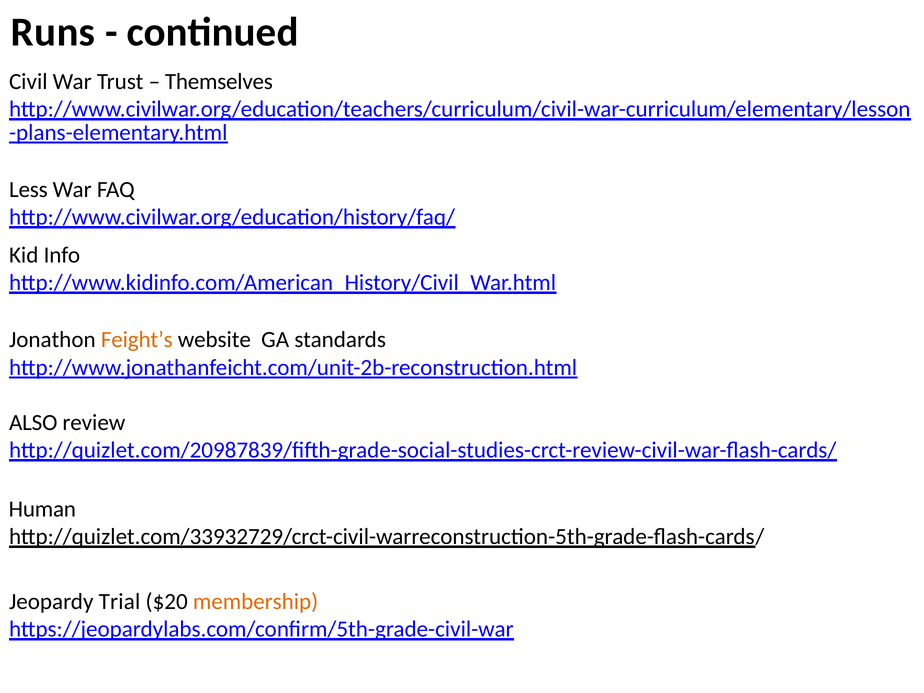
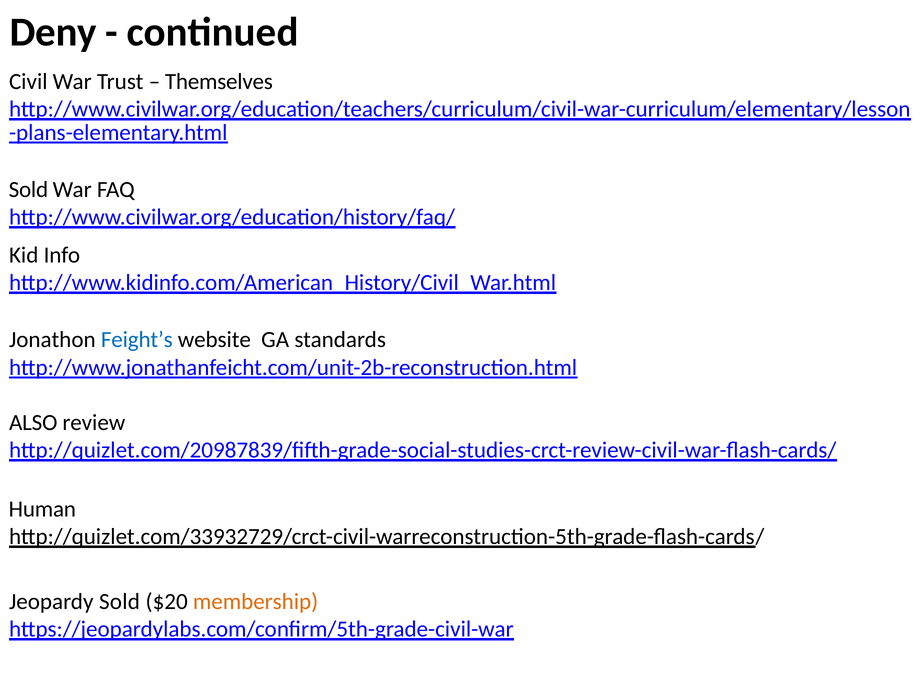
Runs: Runs -> Deny (53, 32)
Less: Less -> Sold (28, 189)
Feight’s colour: orange -> blue (137, 340)
Jeopardy Trial: Trial -> Sold (119, 602)
